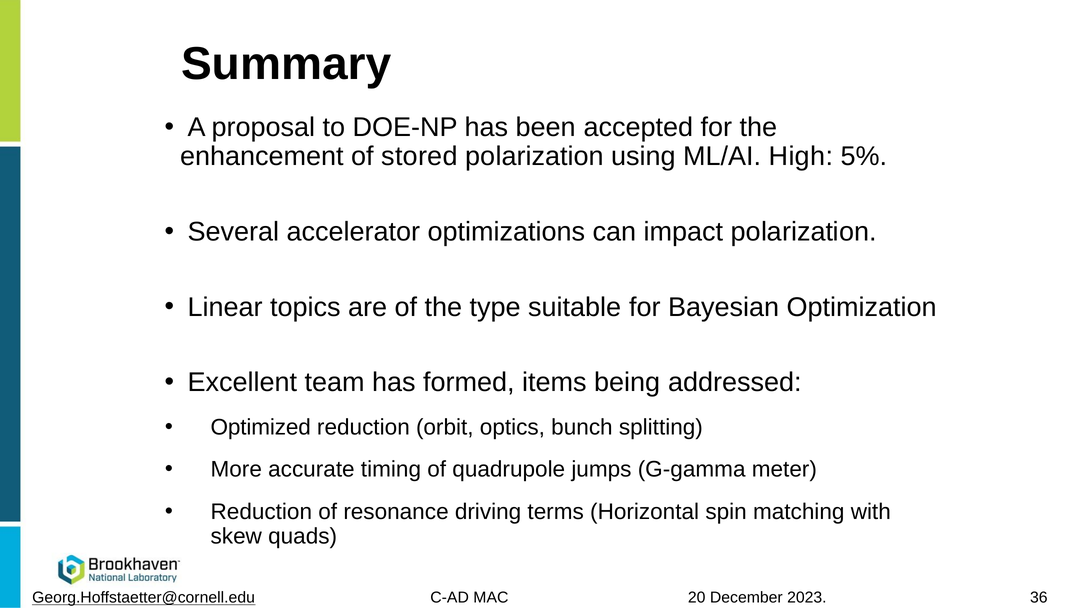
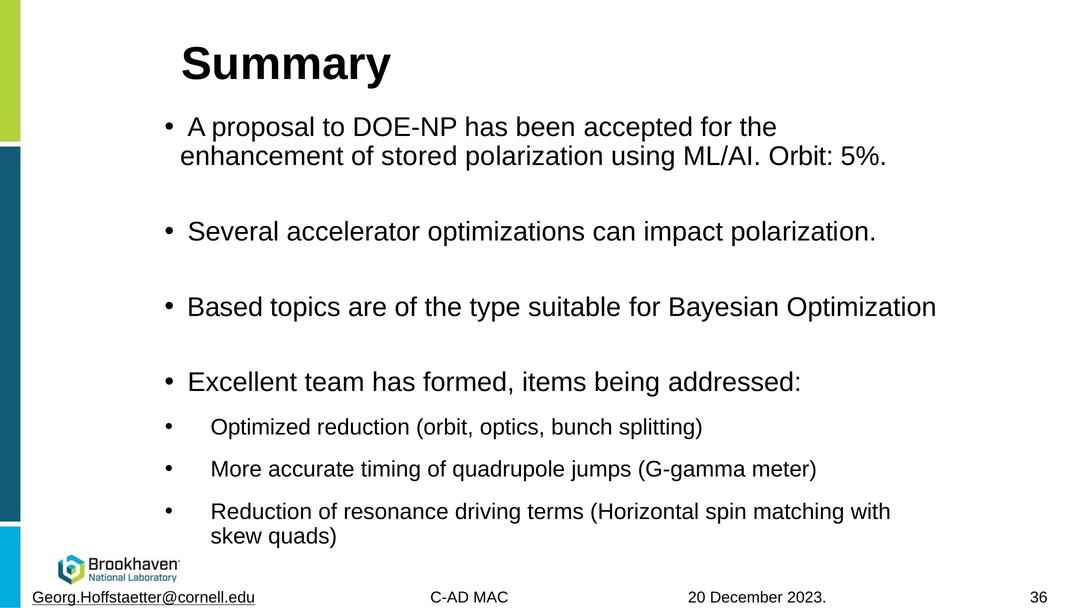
ML/AI High: High -> Orbit (801, 157)
Linear: Linear -> Based (225, 307)
